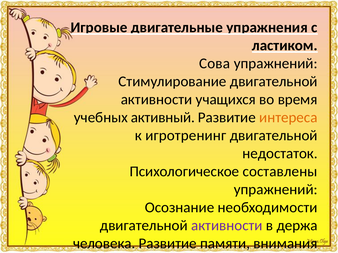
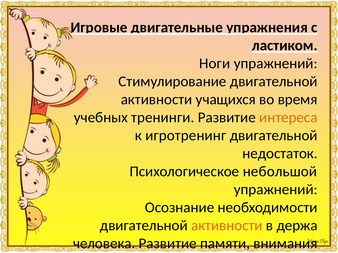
Сова: Сова -> Ноги (215, 64)
активный: активный -> тренинги (163, 118)
составлены: составлены -> небольшой (280, 172)
активности colour: purple -> orange (227, 226)
